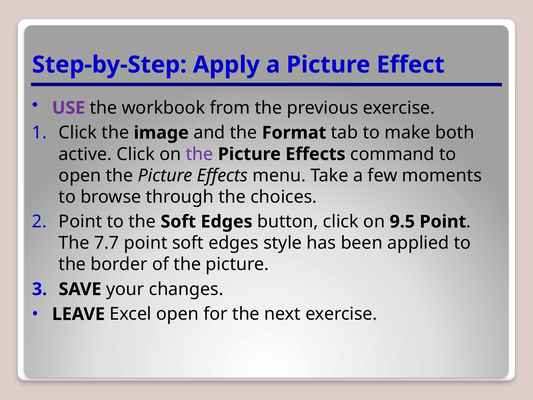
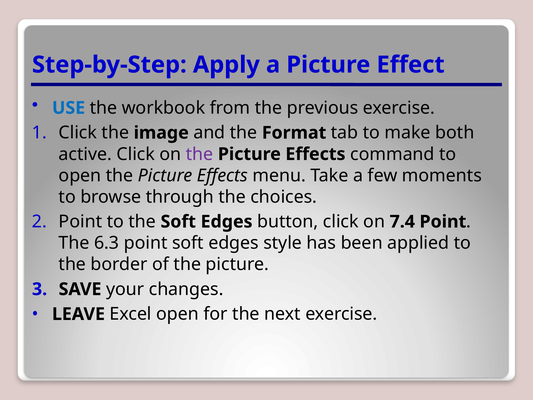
USE colour: purple -> blue (69, 108)
9.5: 9.5 -> 7.4 (402, 222)
7.7: 7.7 -> 6.3 (107, 243)
